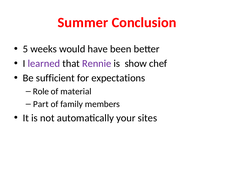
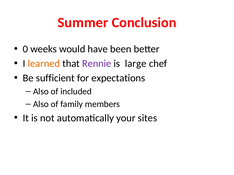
5: 5 -> 0 (25, 49)
learned colour: purple -> orange (44, 64)
show: show -> large (136, 64)
Role: Role -> Also (41, 92)
material: material -> included (76, 92)
Part: Part -> Also (41, 104)
